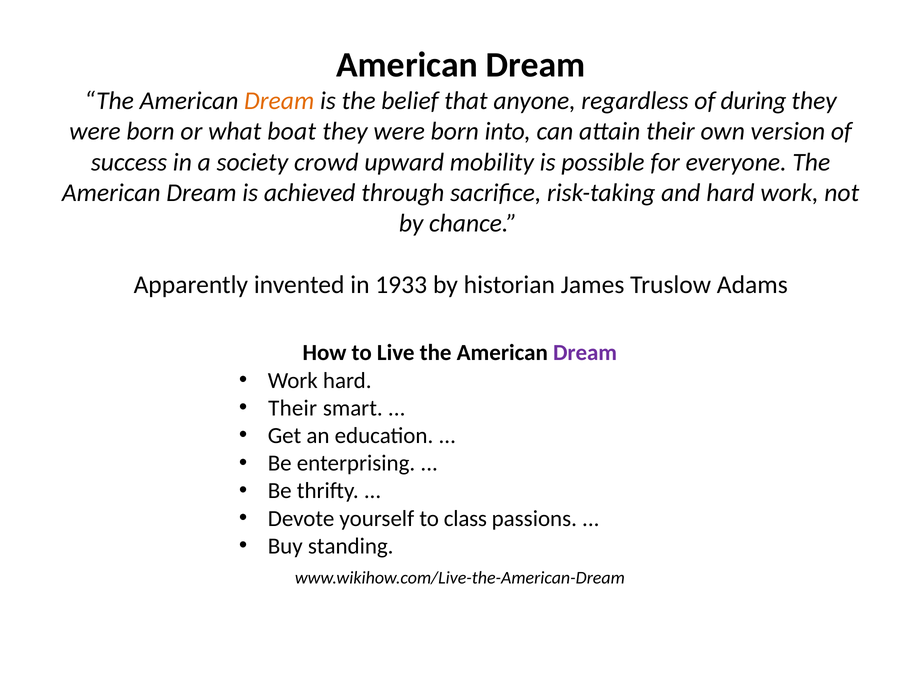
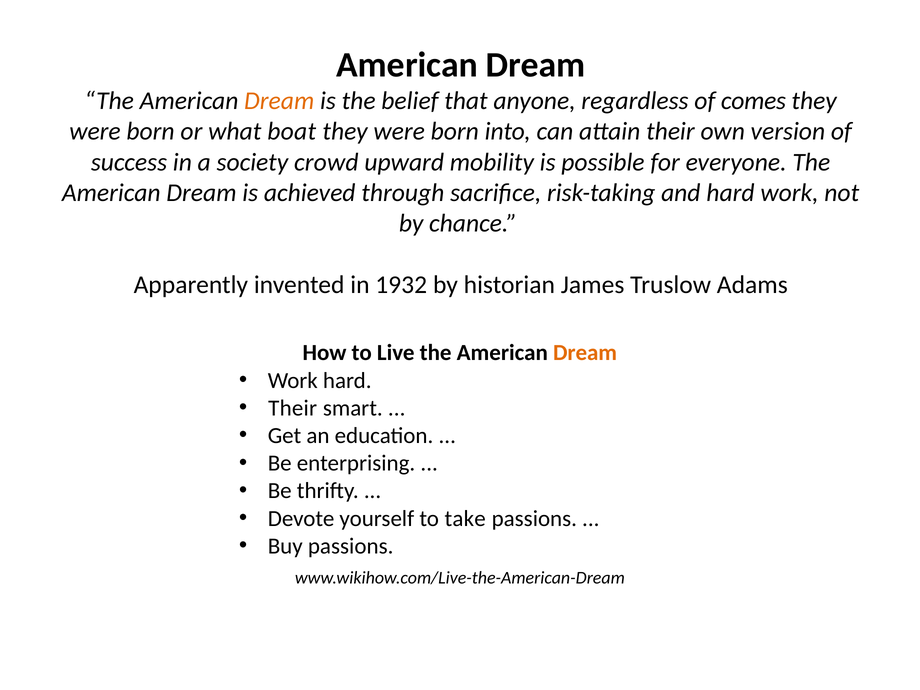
during: during -> comes (754, 101)
1933: 1933 -> 1932 (401, 285)
Dream colour: purple -> orange (585, 353)
class: class -> take (465, 518)
Buy standing: standing -> passions (351, 546)
